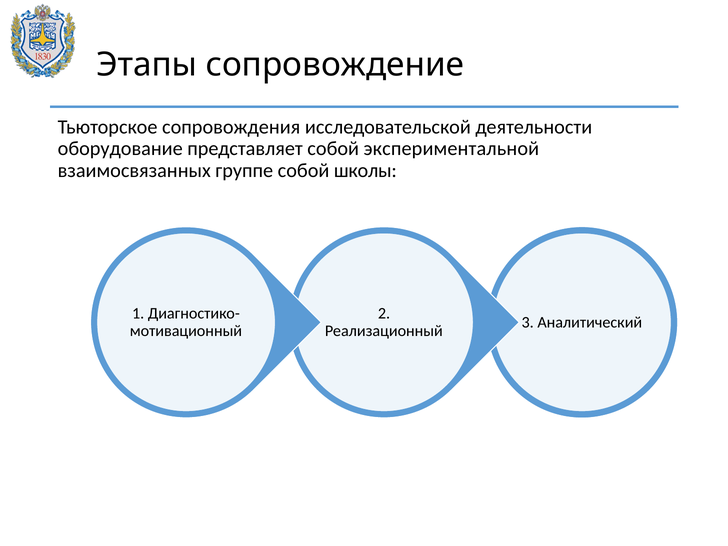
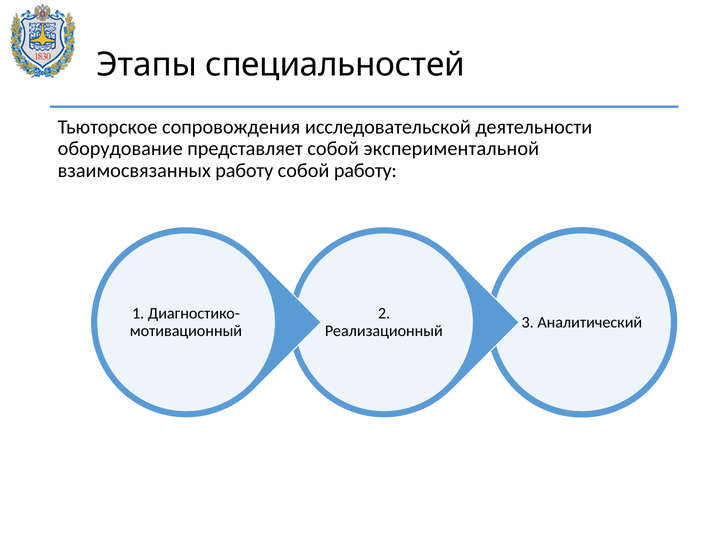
сопровождение: сопровождение -> специальностей (335, 65)
взаимосвязанных группе: группе -> работу (244, 171)
собой школы: школы -> работу (365, 171)
